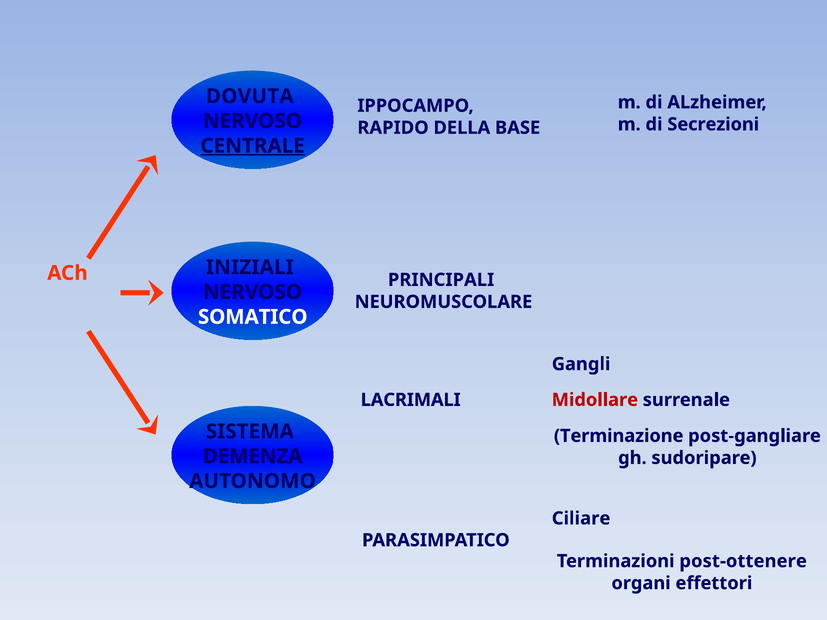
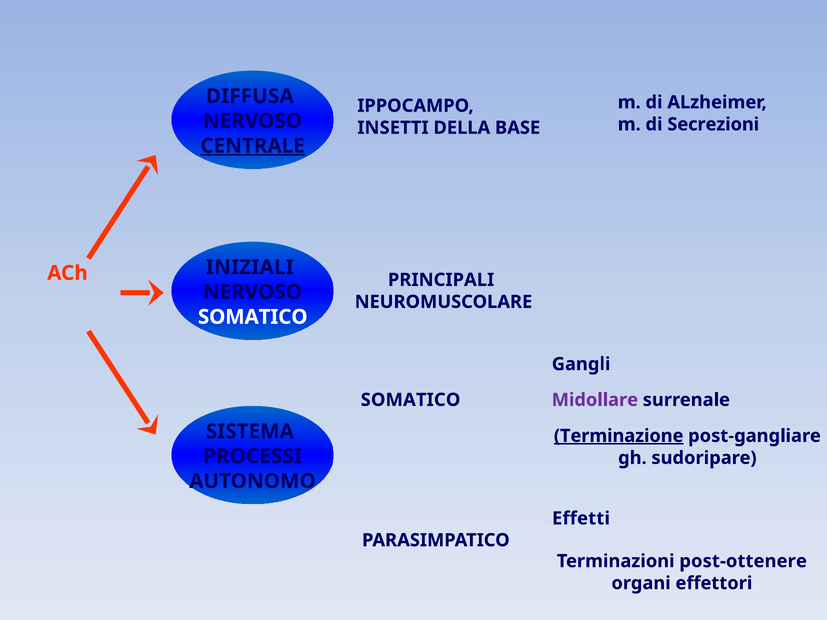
DOVUTA: DOVUTA -> DIFFUSA (250, 96)
RAPIDO: RAPIDO -> INSETTI (393, 128)
LACRIMALI: LACRIMALI -> SOMATICO (411, 400)
Midollare colour: red -> purple (595, 400)
Terminazione underline: none -> present (619, 436)
DEMENZA: DEMENZA -> PROCESSI (253, 457)
Ciliare: Ciliare -> Effetti (581, 519)
